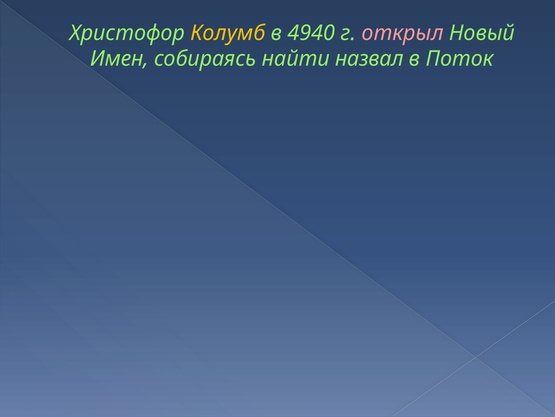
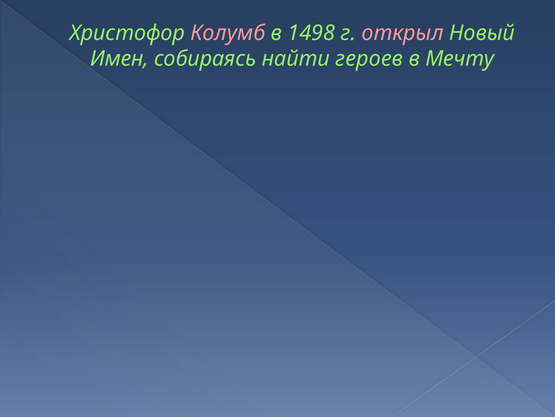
Колумб colour: yellow -> pink (228, 33)
4940: 4940 -> 1498 (311, 33)
назвал: назвал -> героев (369, 59)
Поток: Поток -> Мечту (460, 59)
